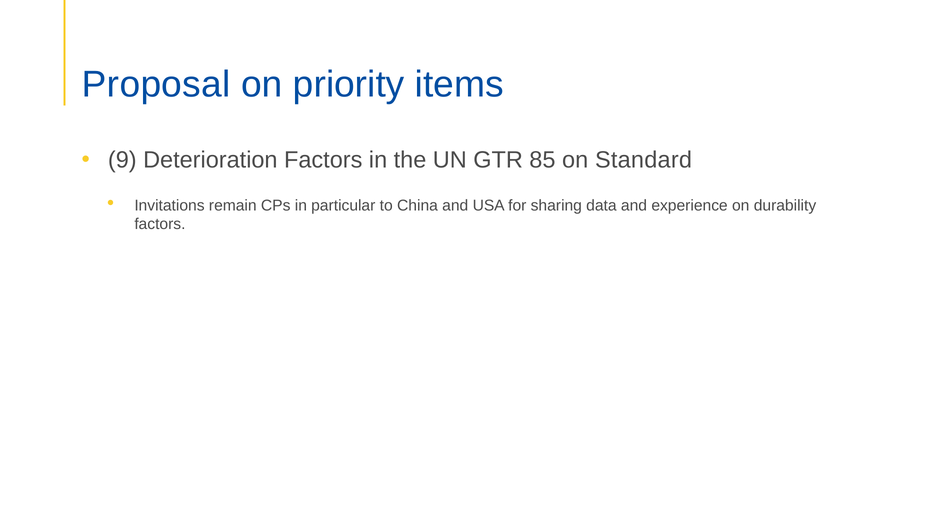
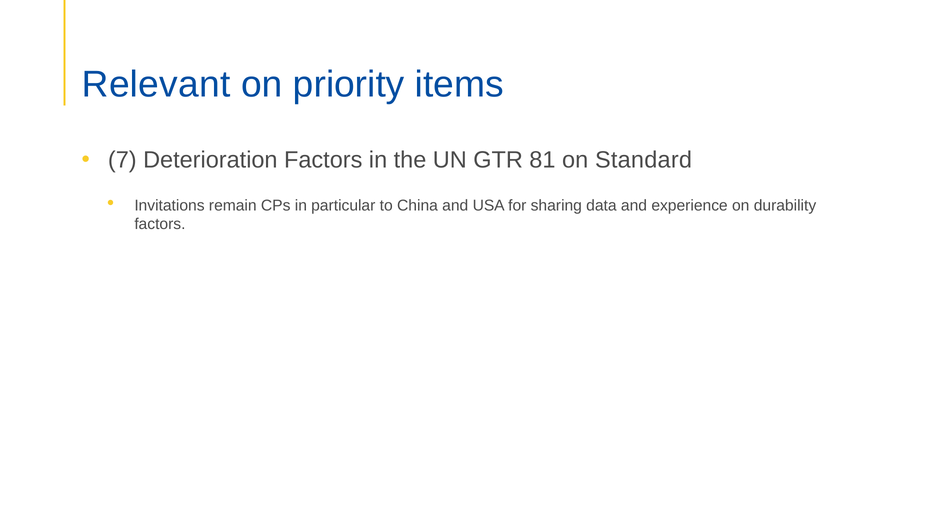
Proposal: Proposal -> Relevant (156, 84)
9: 9 -> 7 (122, 160)
85: 85 -> 81 (542, 160)
